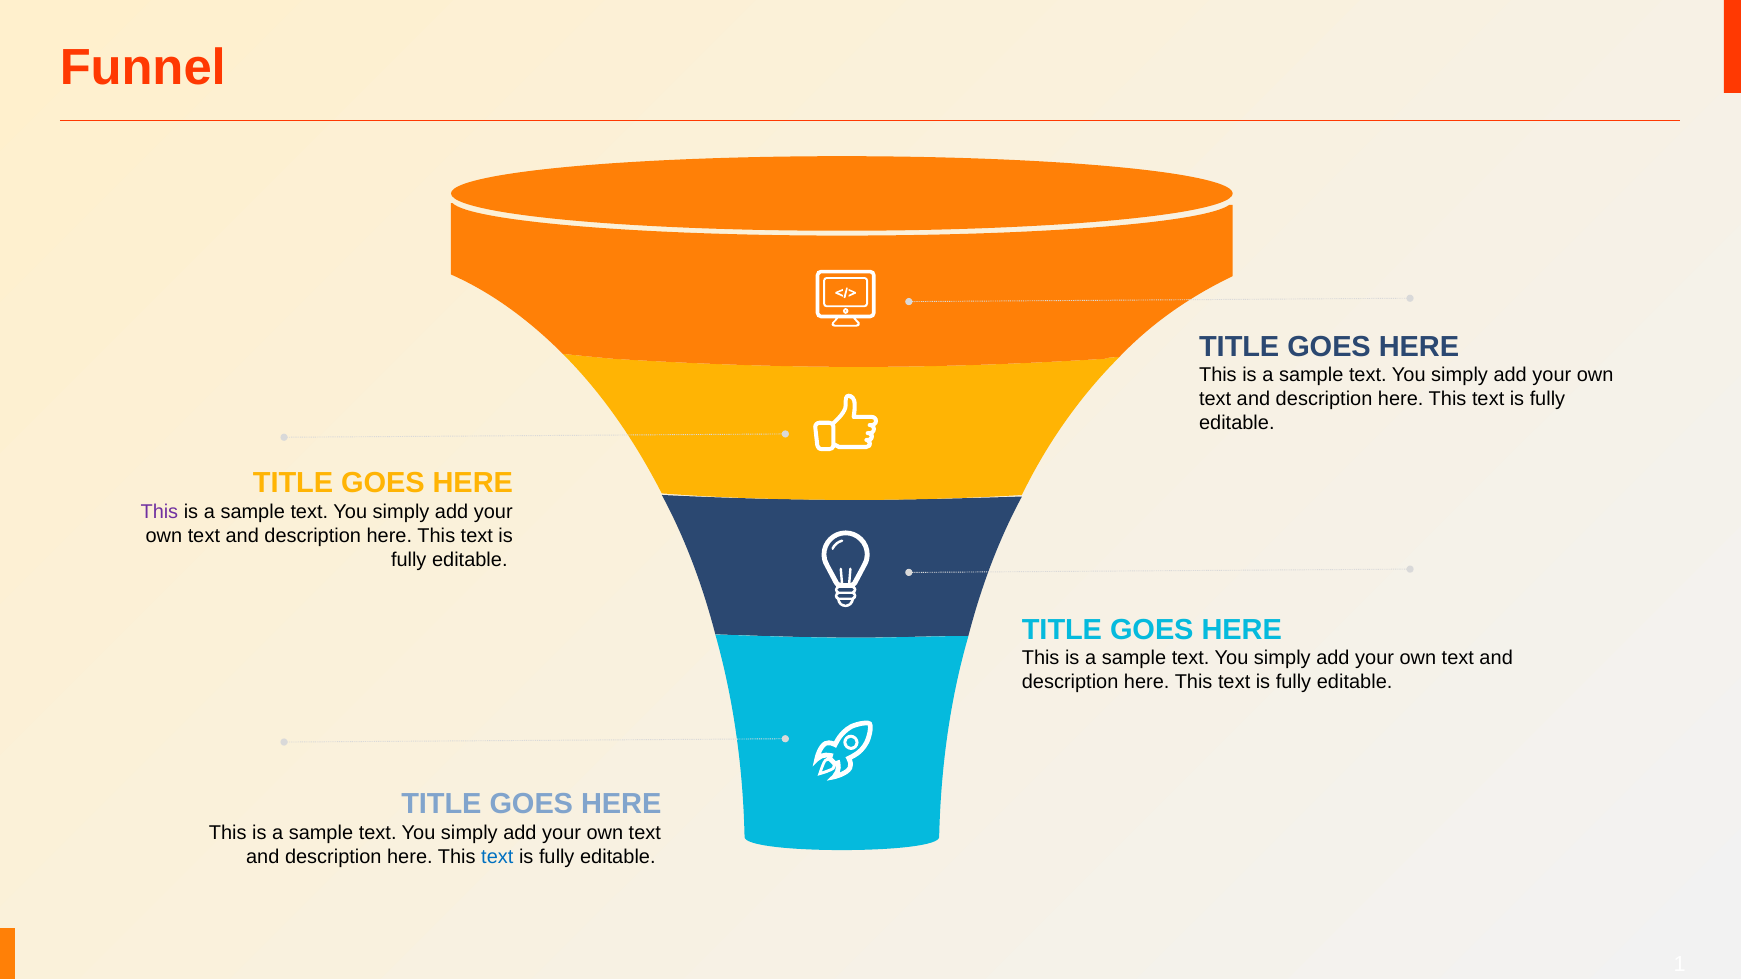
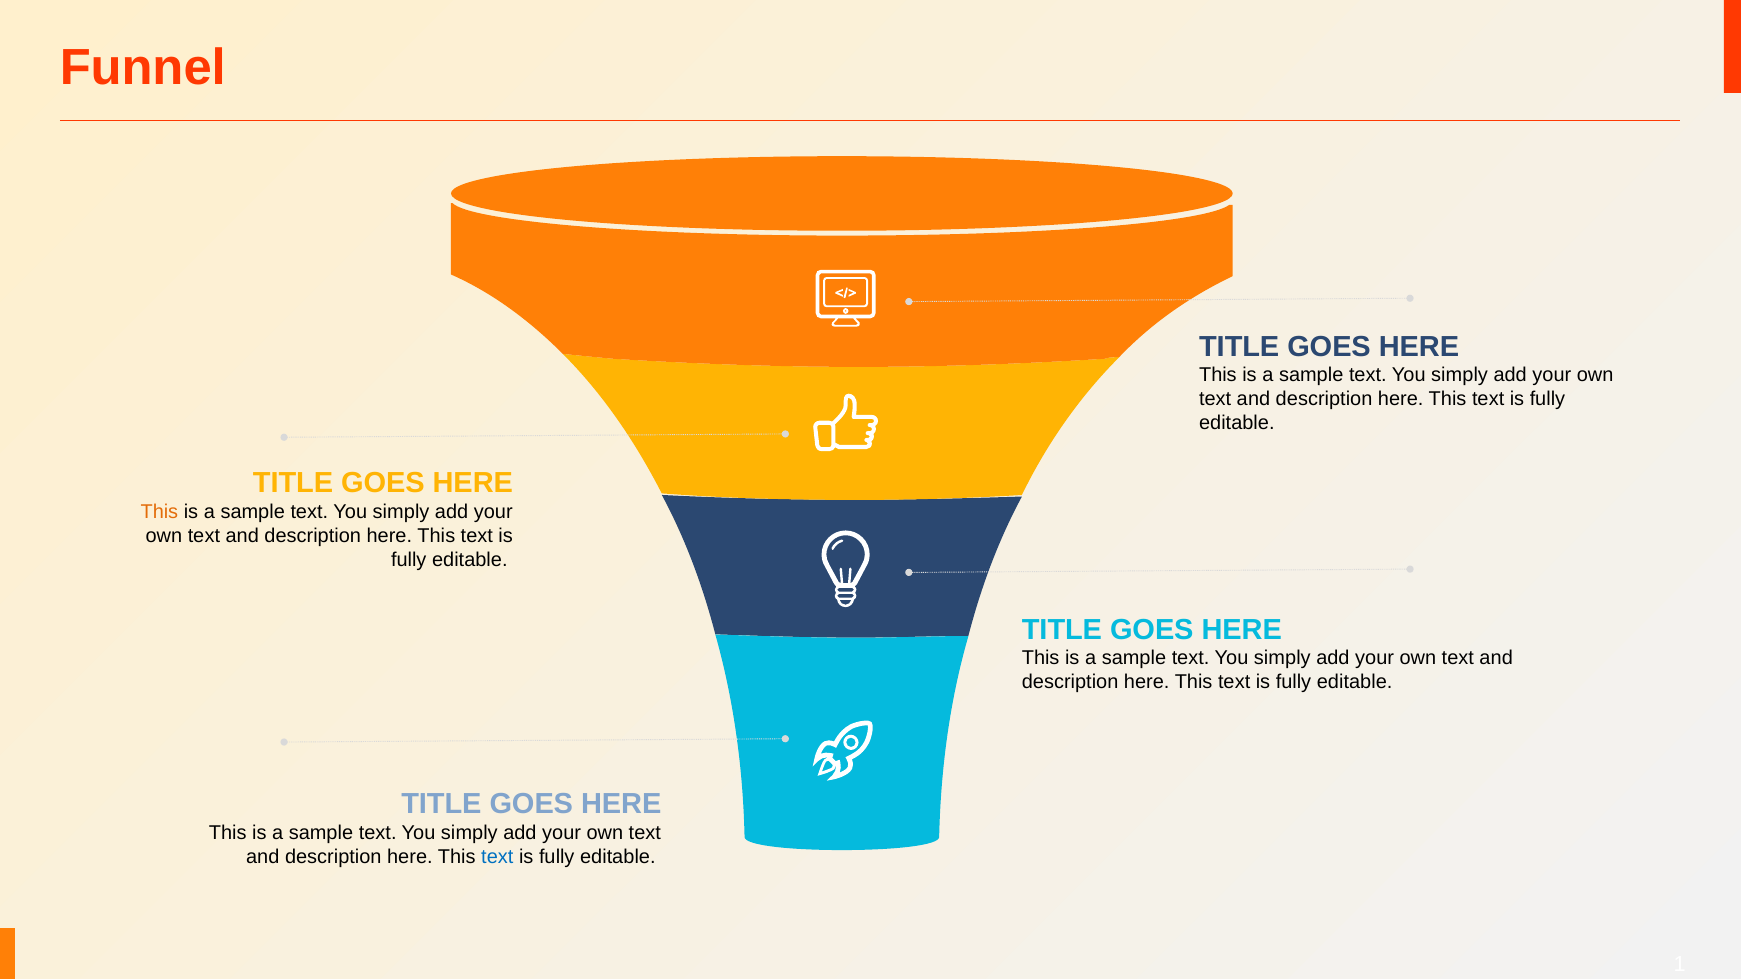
This colour: purple -> orange (159, 512)
